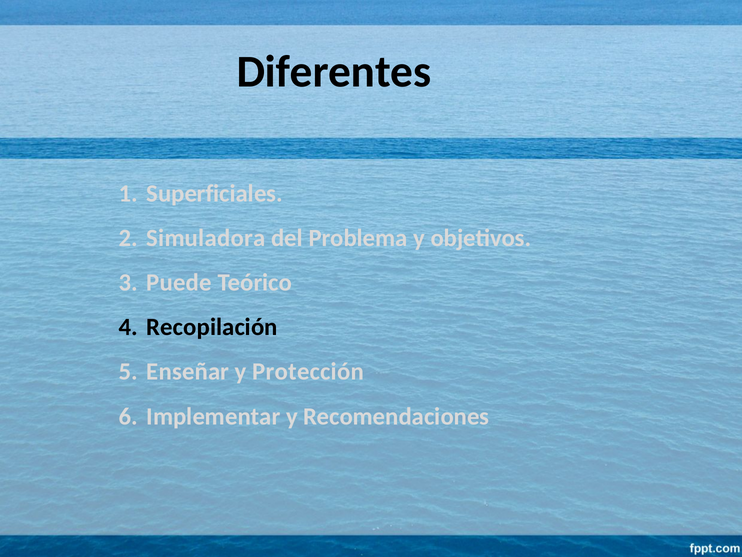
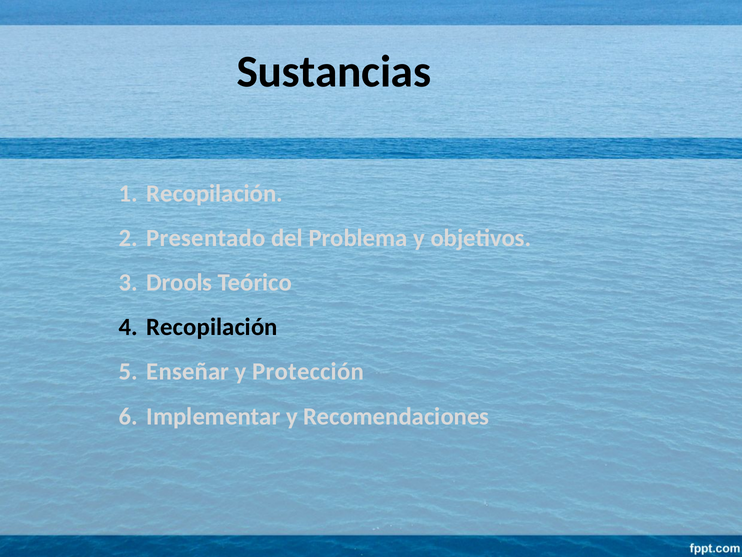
Diferentes: Diferentes -> Sustancias (334, 72)
Superficiales: Superficiales -> Recopilación (215, 193)
Simuladora: Simuladora -> Presentado (206, 238)
Puede: Puede -> Drools (179, 282)
